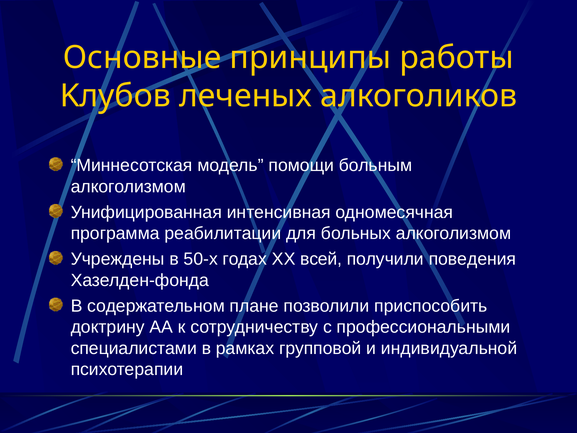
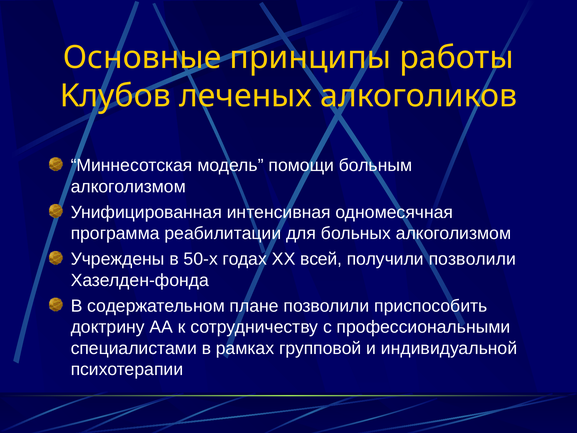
получили поведения: поведения -> позволили (472, 259)
